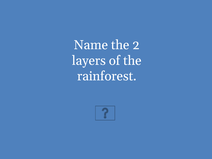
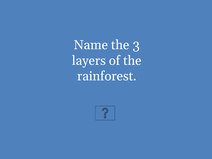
2: 2 -> 3 (136, 45)
